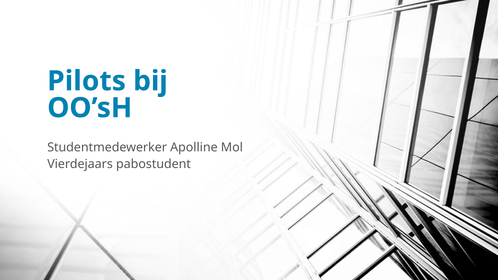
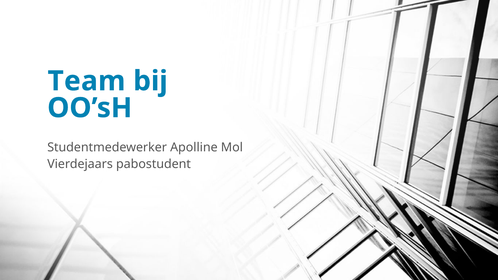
Pilots: Pilots -> Team (86, 81)
